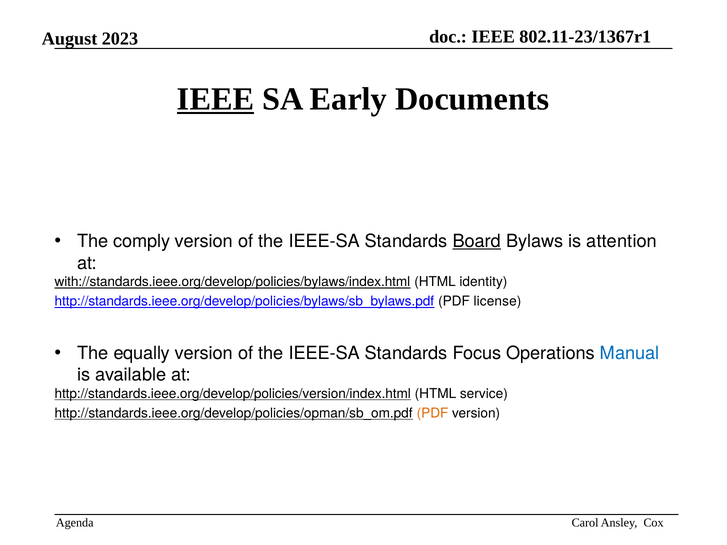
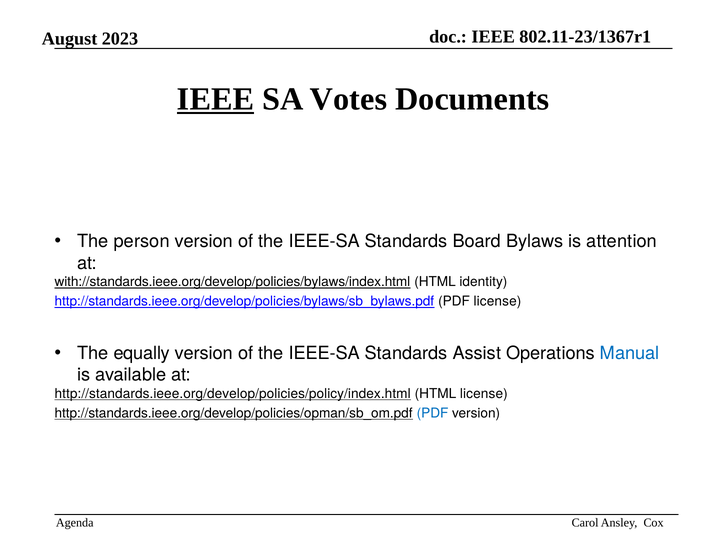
Early: Early -> Votes (348, 99)
comply: comply -> person (142, 241)
Board underline: present -> none (477, 241)
Focus: Focus -> Assist (477, 353)
http://standards.ieee.org/develop/policies/version/index.html: http://standards.ieee.org/develop/policies/version/index.html -> http://standards.ieee.org/develop/policies/policy/index.html (233, 394)
HTML service: service -> license (484, 394)
PDF colour: orange -> blue (433, 413)
